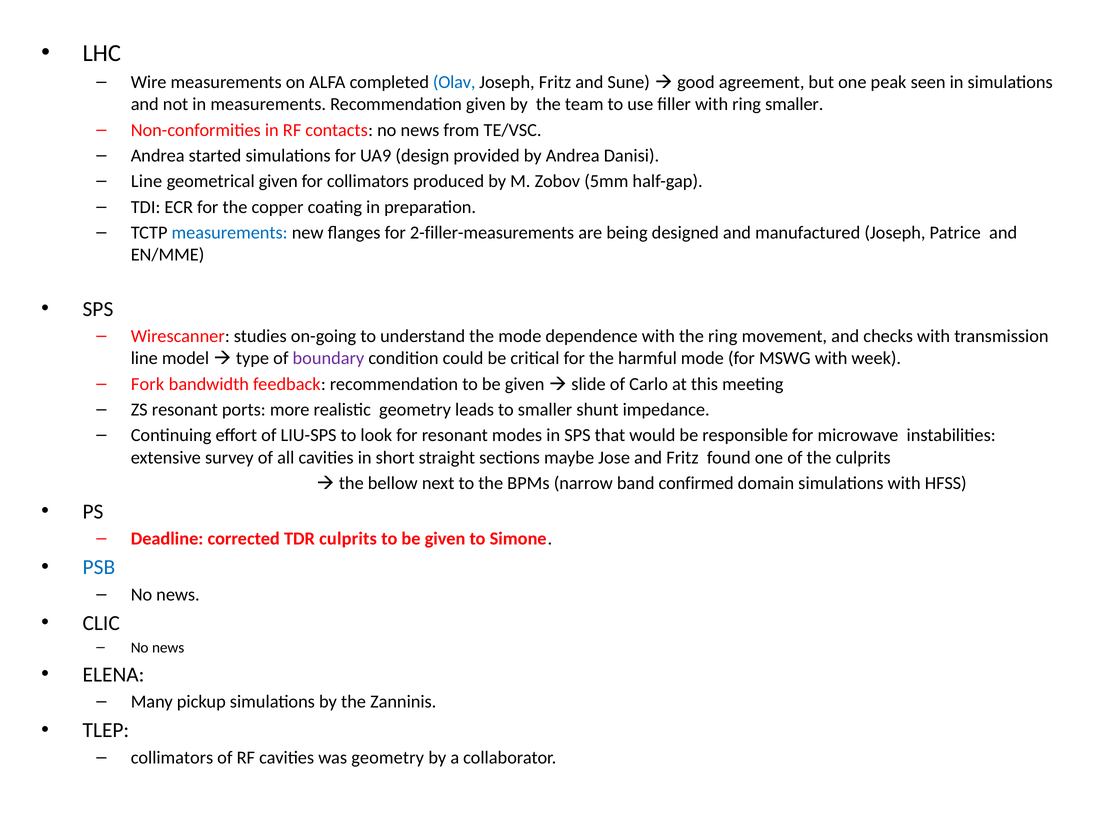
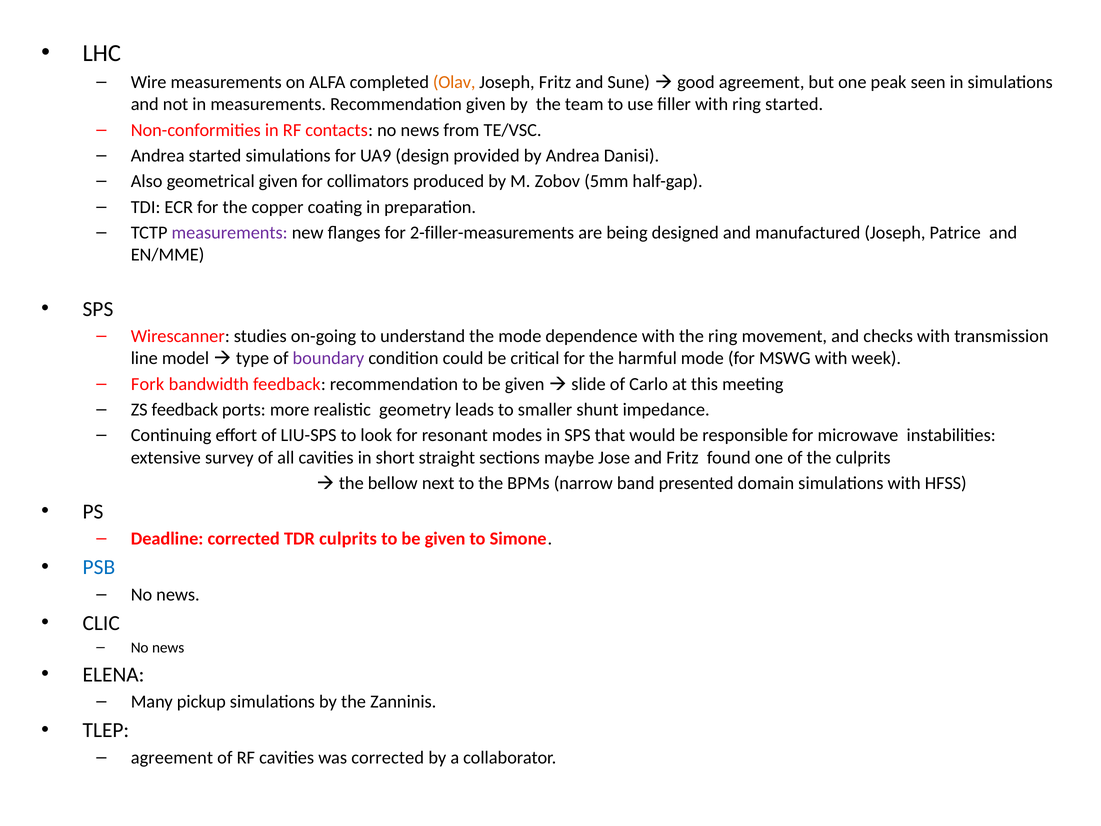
Olav colour: blue -> orange (454, 82)
ring smaller: smaller -> started (794, 104)
Line: Line -> Also (147, 181)
measurements colour: blue -> purple (230, 233)
ZS resonant: resonant -> feedback (185, 410)
confirmed: confirmed -> presented (696, 483)
collimators: collimators -> agreement (172, 757)
was geometry: geometry -> corrected (388, 757)
